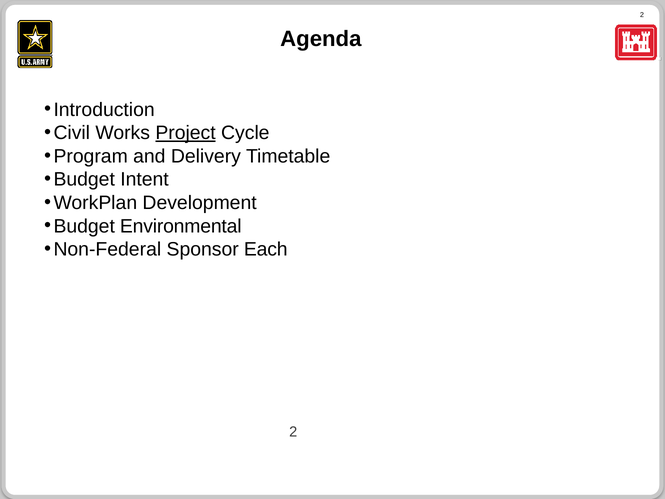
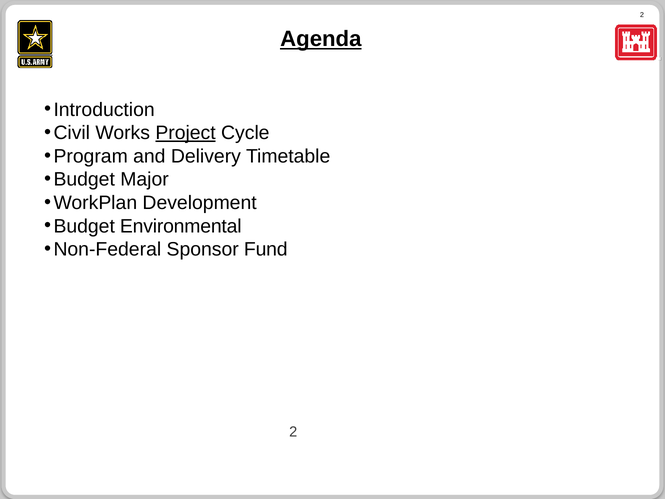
Agenda underline: none -> present (321, 39)
Intent: Intent -> Major (145, 179)
Each: Each -> Fund (266, 249)
